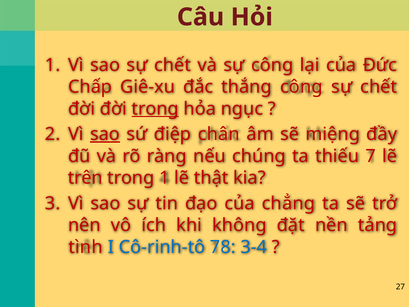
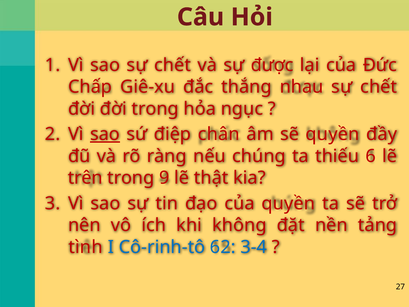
sự công: công -> được (272, 65)
thắng công: công -> nhau (302, 87)
trong underline: present -> none (155, 109)
sẽ miệng: miệng -> quyền (333, 134)
7: 7 -> 6 (371, 156)
trong 1: 1 -> 9 (164, 178)
của chẳng: chẳng -> quyền (288, 203)
78: 78 -> 62 (223, 247)
